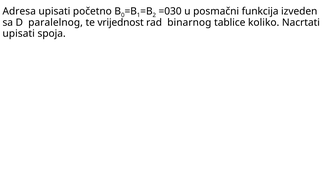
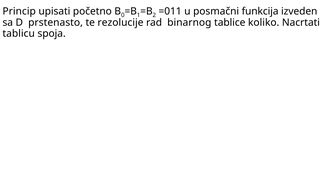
Adresa: Adresa -> Princip (19, 11)
=030: =030 -> =011 (170, 11)
paralelnog: paralelnog -> prstenasto (56, 23)
vrijednost: vrijednost -> rezolucije (121, 23)
upisati: upisati -> tablicu (19, 33)
